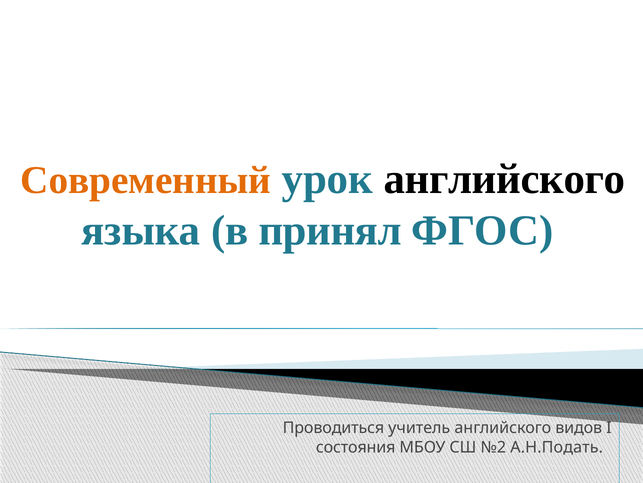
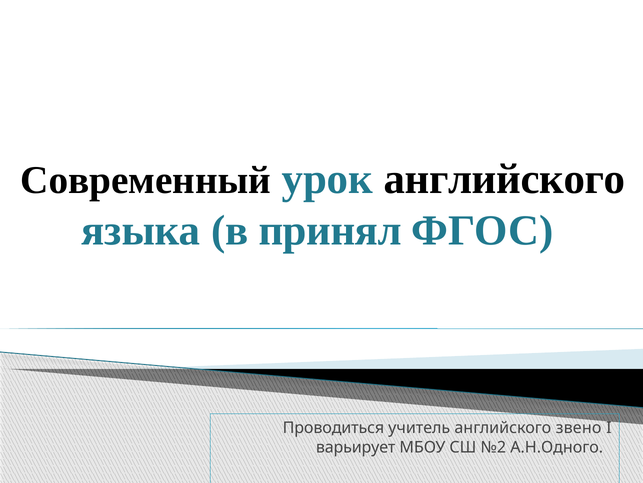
Современный colour: orange -> black (146, 180)
видов: видов -> звено (579, 427)
состояния: состояния -> варьирует (356, 447)
А.Н.Подать: А.Н.Подать -> А.Н.Одного (557, 447)
